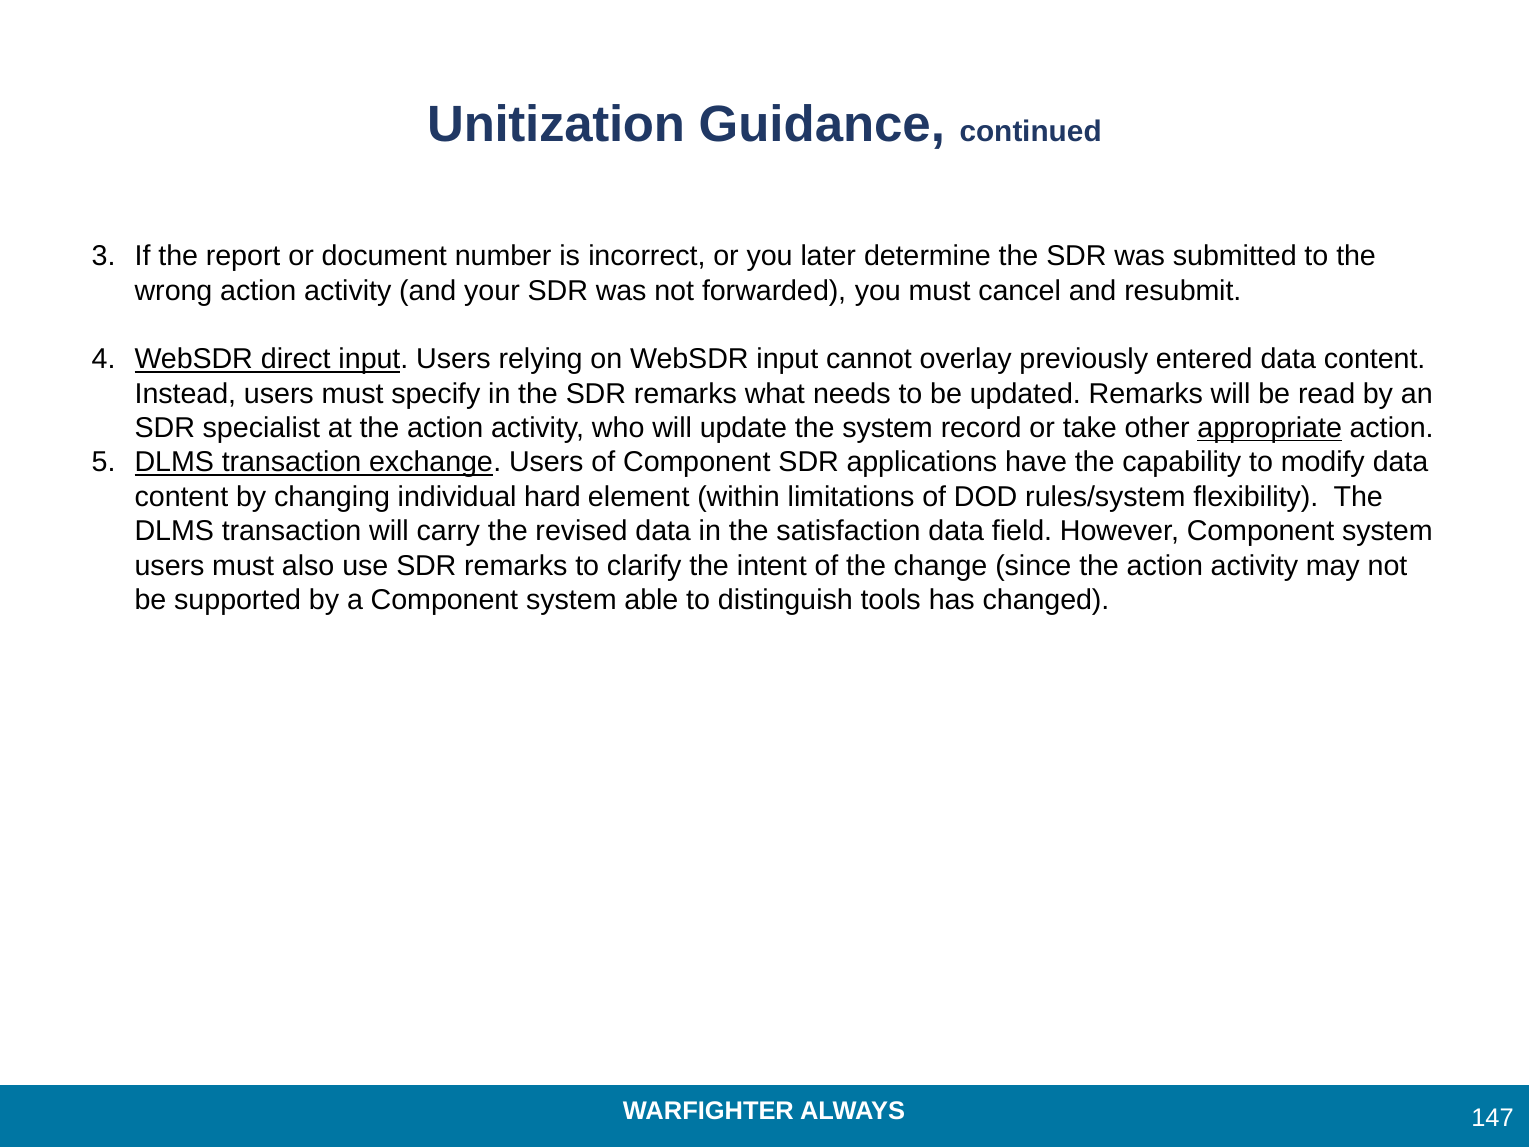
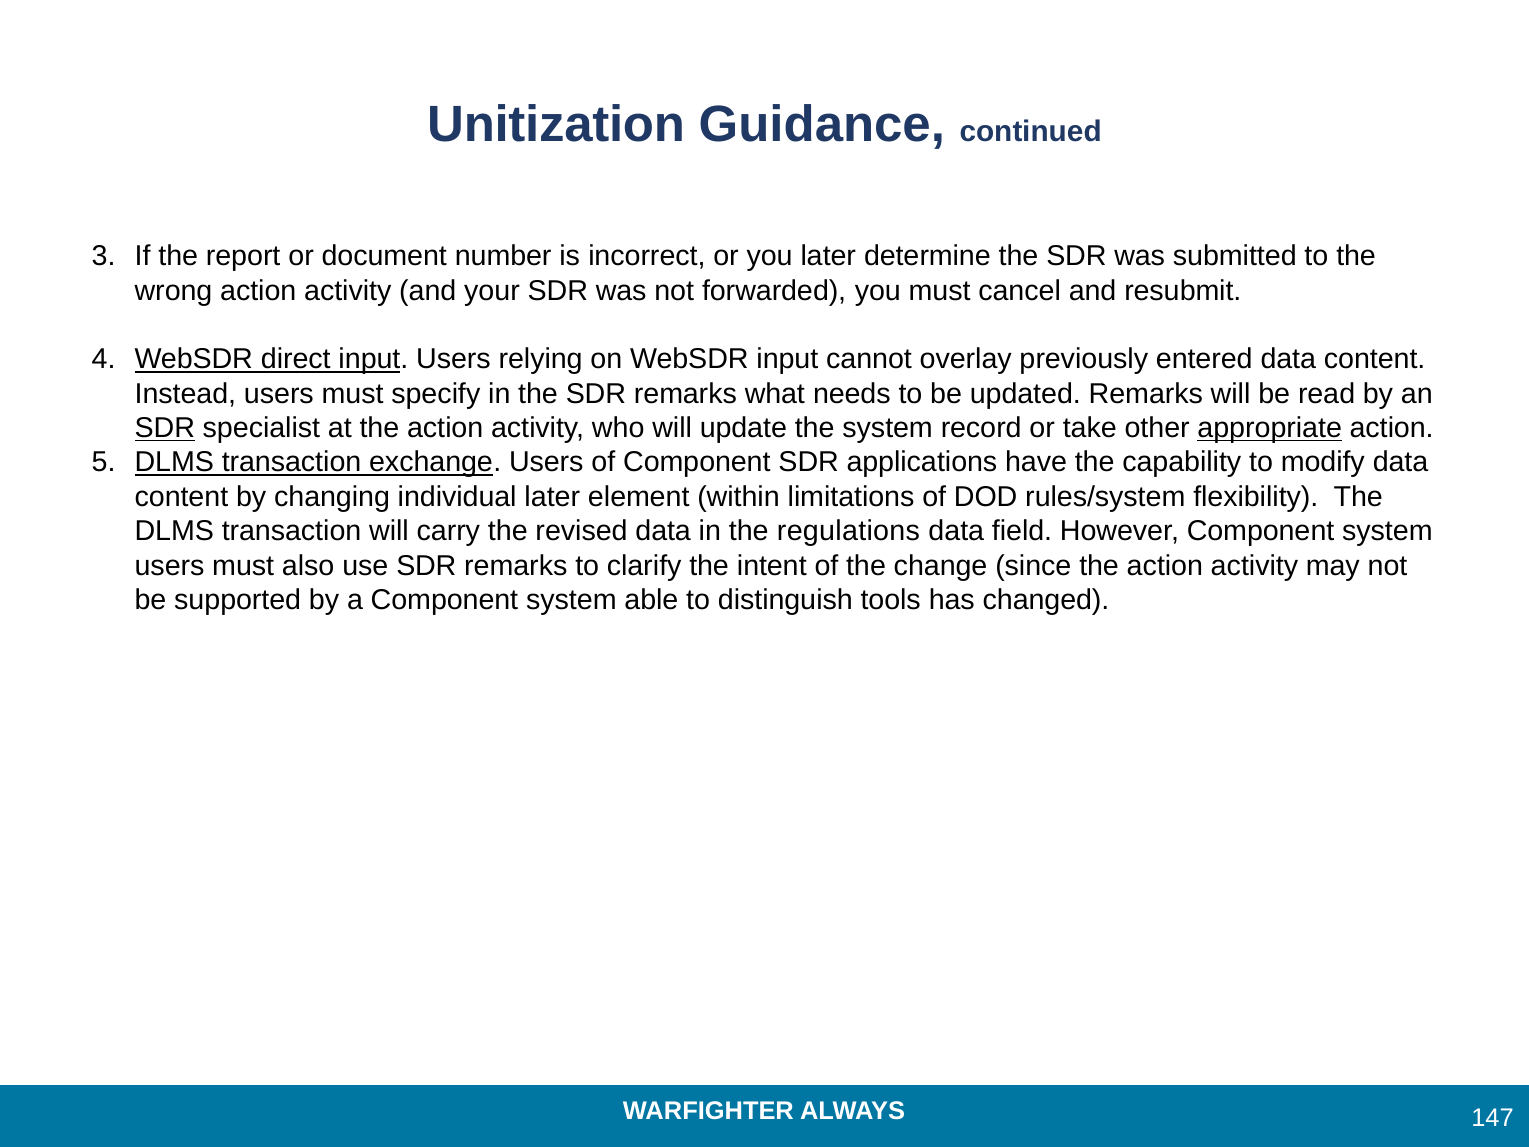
SDR underline: none -> present (165, 428)
individual hard: hard -> later (552, 497)
satisfaction: satisfaction -> regulations (848, 531)
